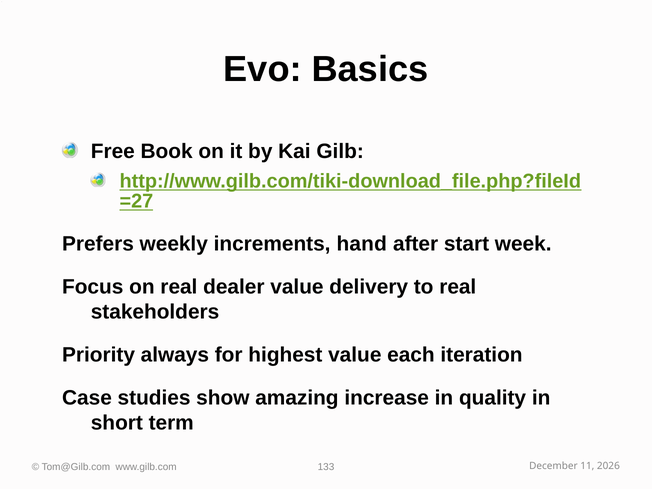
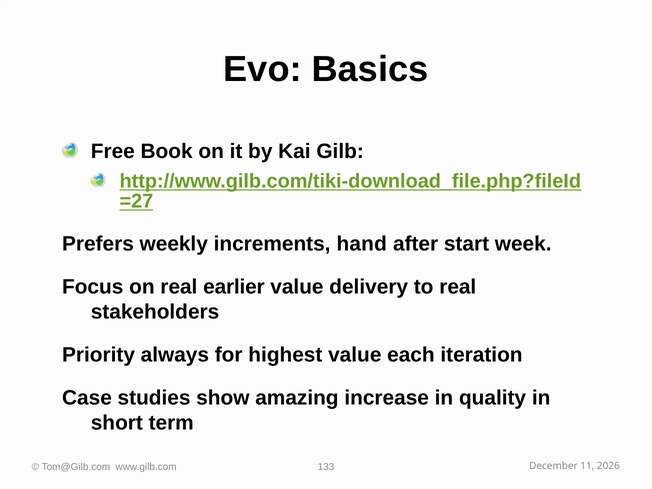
dealer: dealer -> earlier (234, 287)
